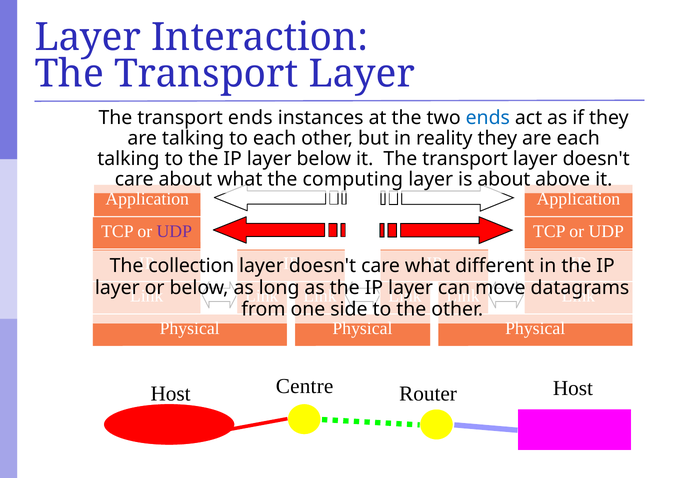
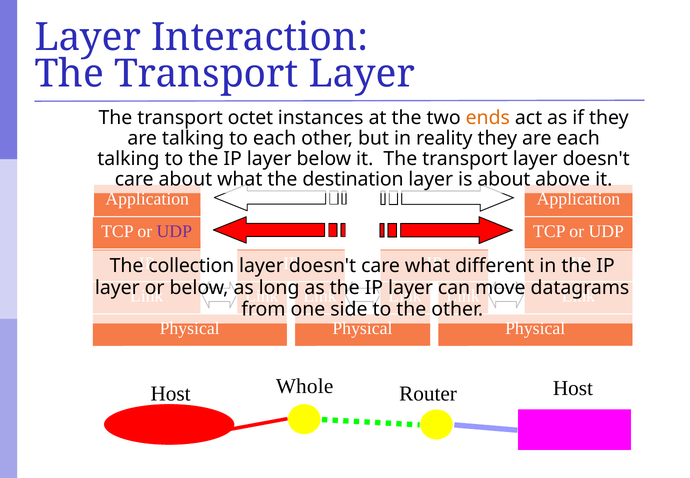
transport ends: ends -> octet (250, 118)
ends colour: blue -> orange (488, 118)
computing: computing -> destination (353, 179)
Centre: Centre -> Whole (305, 386)
